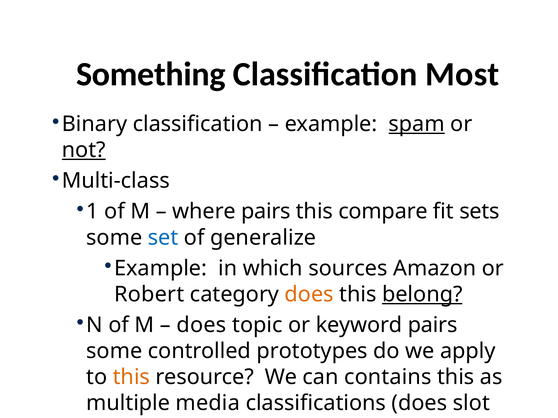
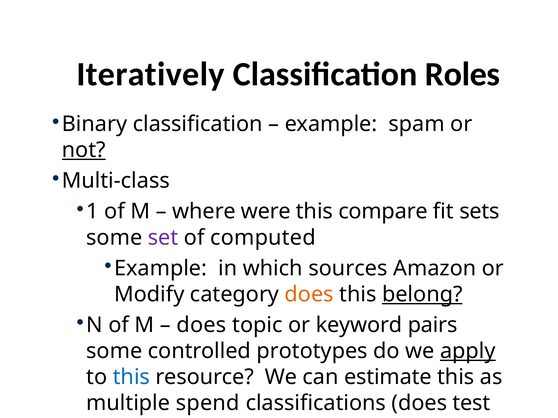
Something: Something -> Iteratively (150, 74)
Most: Most -> Roles (463, 74)
spam underline: present -> none (417, 124)
where pairs: pairs -> were (266, 212)
set colour: blue -> purple (163, 238)
generalize: generalize -> computed (263, 238)
Robert: Robert -> Modify (149, 295)
apply underline: none -> present (468, 351)
this colour: orange -> blue (131, 377)
contains: contains -> estimate (388, 377)
media: media -> spend (208, 403)
slot: slot -> test (471, 403)
